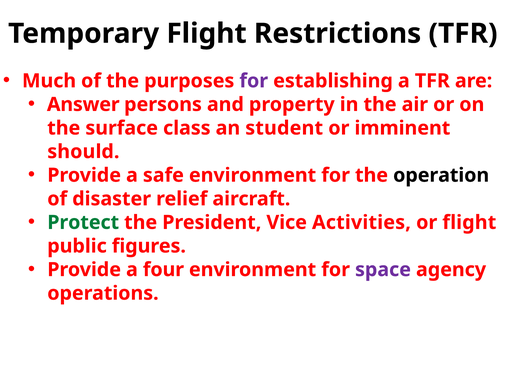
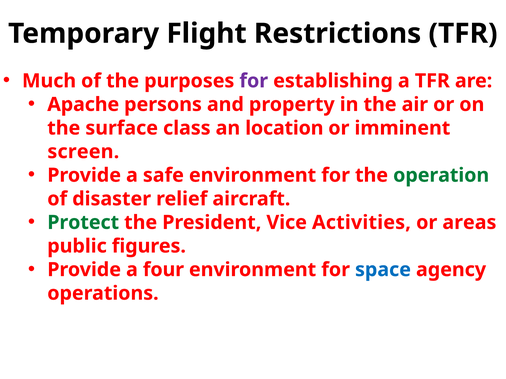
Answer: Answer -> Apache (83, 105)
student: student -> location (284, 128)
should: should -> screen (83, 152)
operation colour: black -> green (441, 175)
or flight: flight -> areas (469, 223)
space colour: purple -> blue (383, 270)
